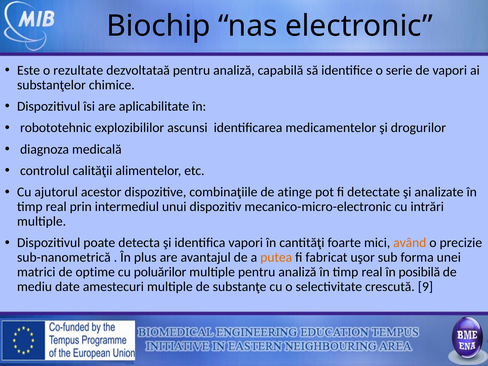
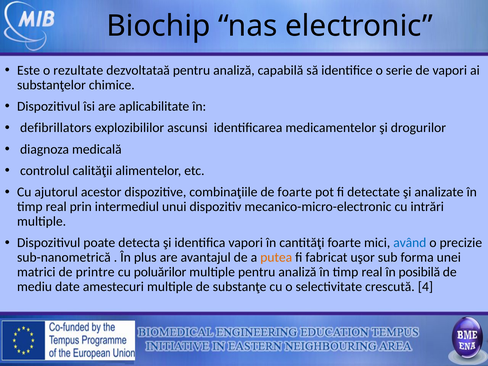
robototehnic: robototehnic -> defibrillators (56, 128)
de atinge: atinge -> foarte (295, 192)
având colour: orange -> blue (410, 243)
optime: optime -> printre (95, 272)
9: 9 -> 4 (425, 287)
